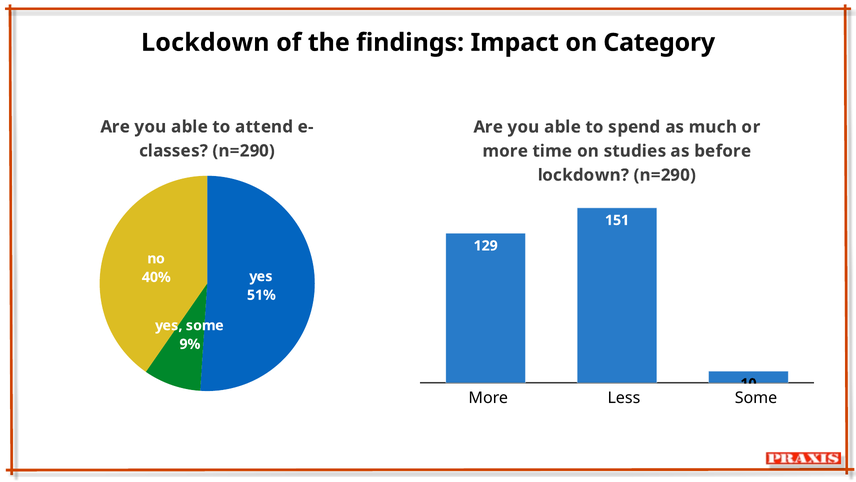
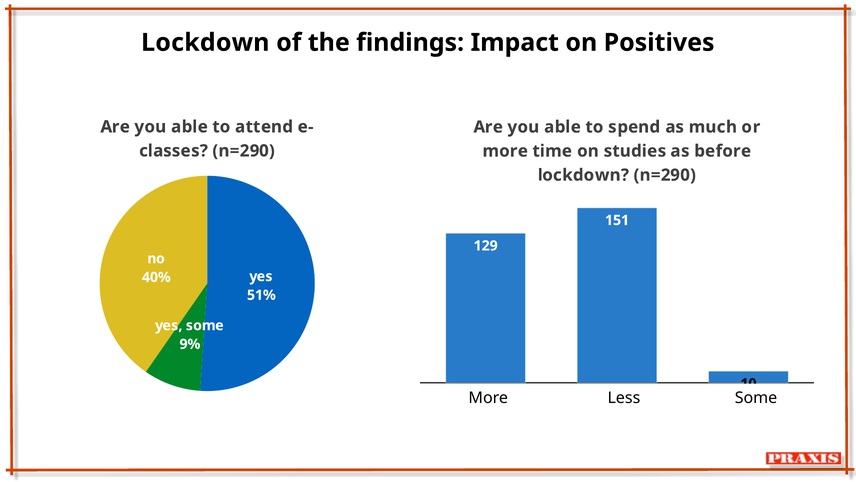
Category: Category -> Positives (659, 43)
